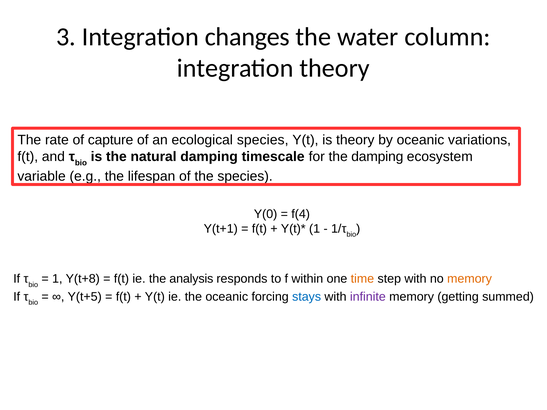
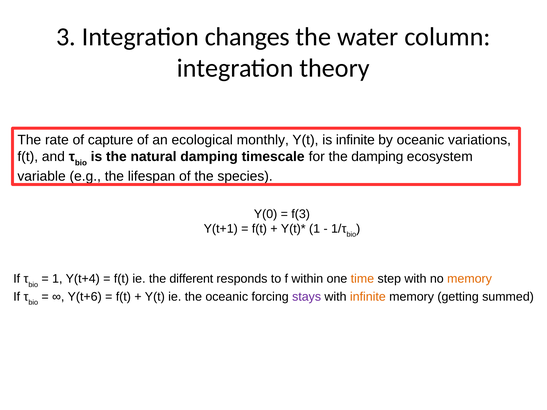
ecological species: species -> monthly (263, 140)
is theory: theory -> infinite (355, 140)
f(4: f(4 -> f(3 (301, 214)
Y(t+8: Y(t+8 -> Y(t+4 (83, 279)
analysis: analysis -> different (191, 279)
Y(t+5: Y(t+5 -> Y(t+6 (85, 297)
stays colour: blue -> purple (307, 297)
infinite colour: purple -> orange (368, 297)
